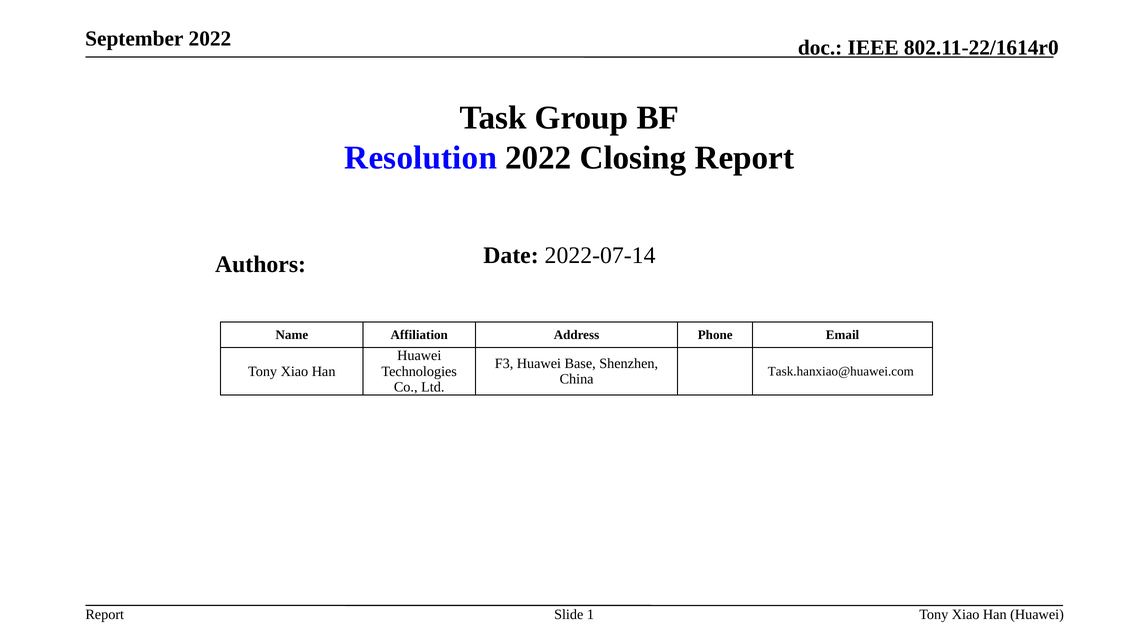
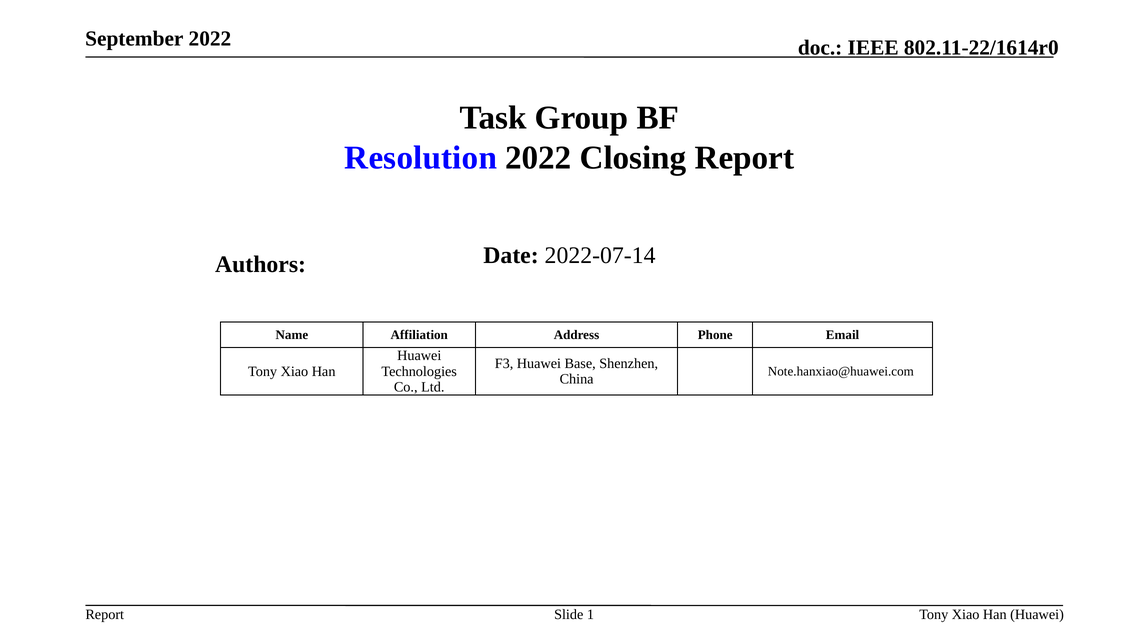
Task.hanxiao@huawei.com: Task.hanxiao@huawei.com -> Note.hanxiao@huawei.com (841, 371)
